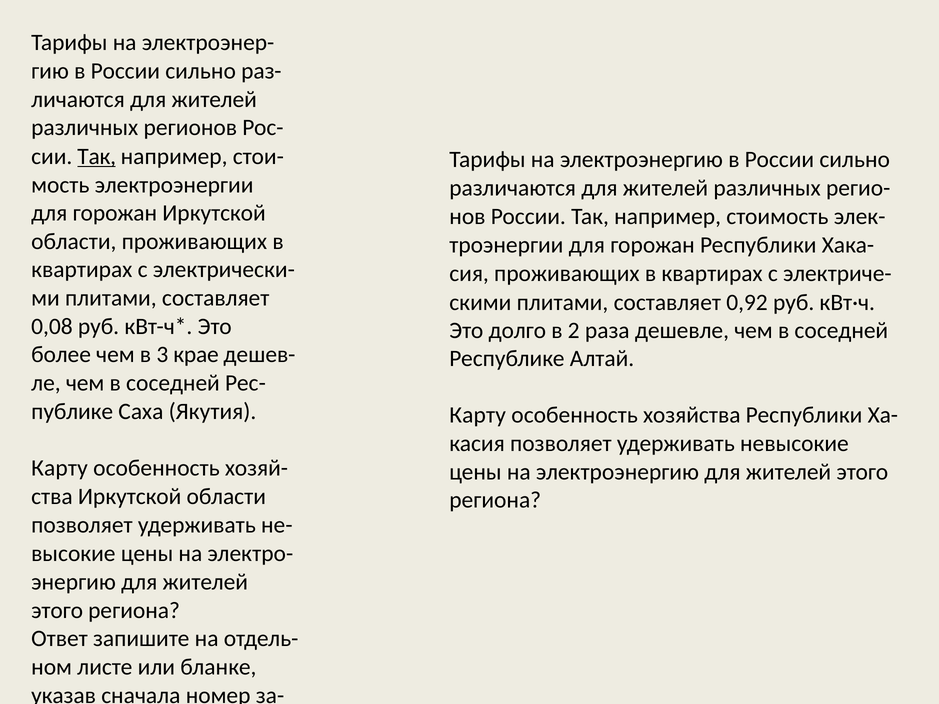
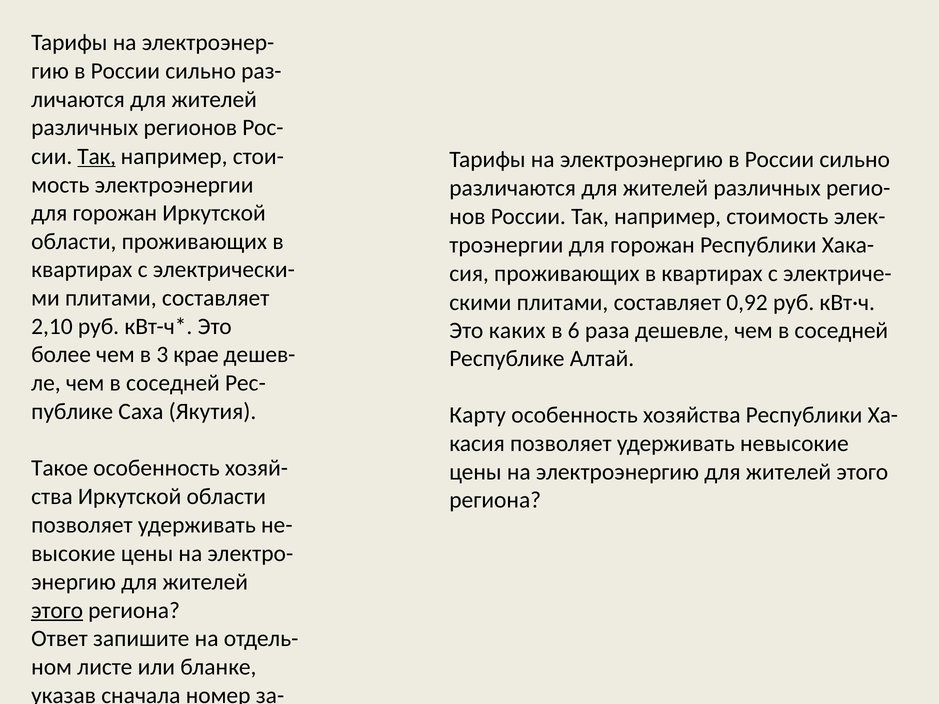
0,08: 0,08 -> 2,10 (52, 326)
долго: долго -> каких (517, 331)
2: 2 -> 6 (574, 331)
Карту: Карту -> Такое (60, 468)
этого underline: none -> present (57, 611)
